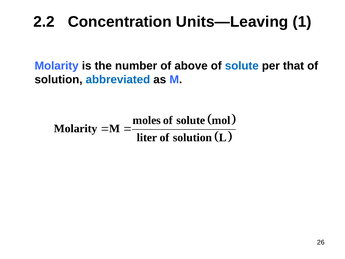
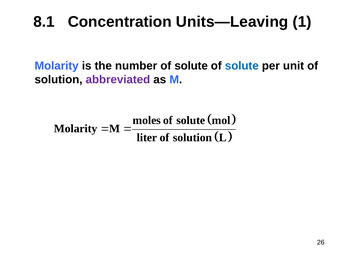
2.2: 2.2 -> 8.1 (44, 22)
number of above: above -> solute (191, 66)
that: that -> unit (294, 66)
abbreviated colour: blue -> purple (118, 79)
